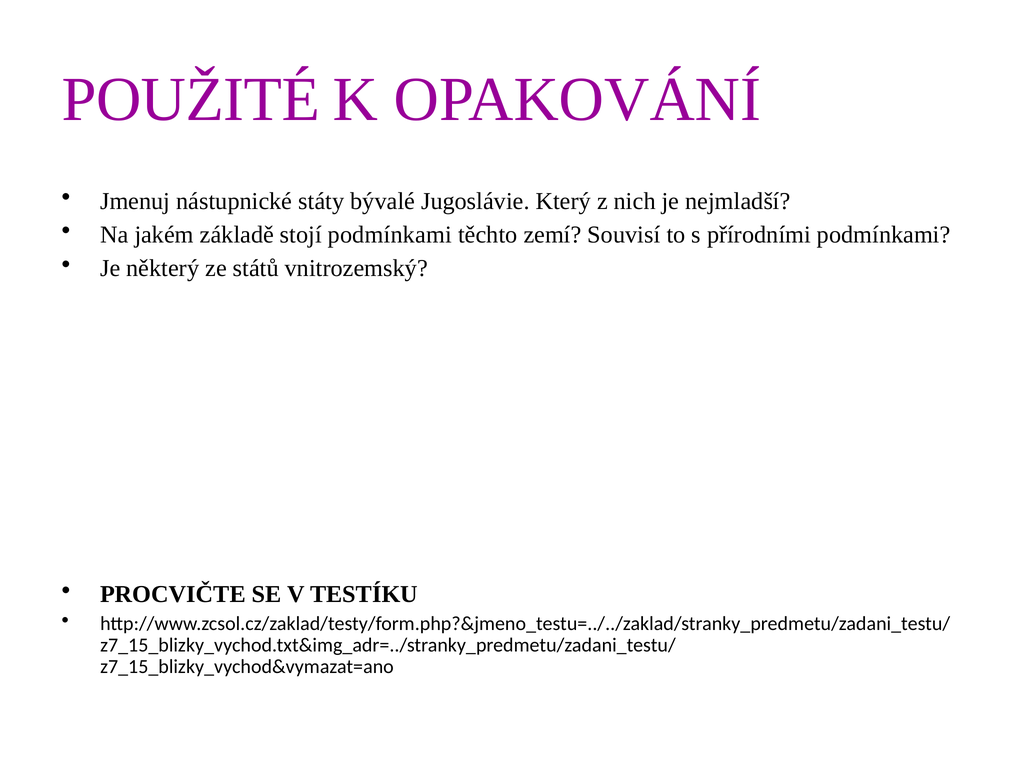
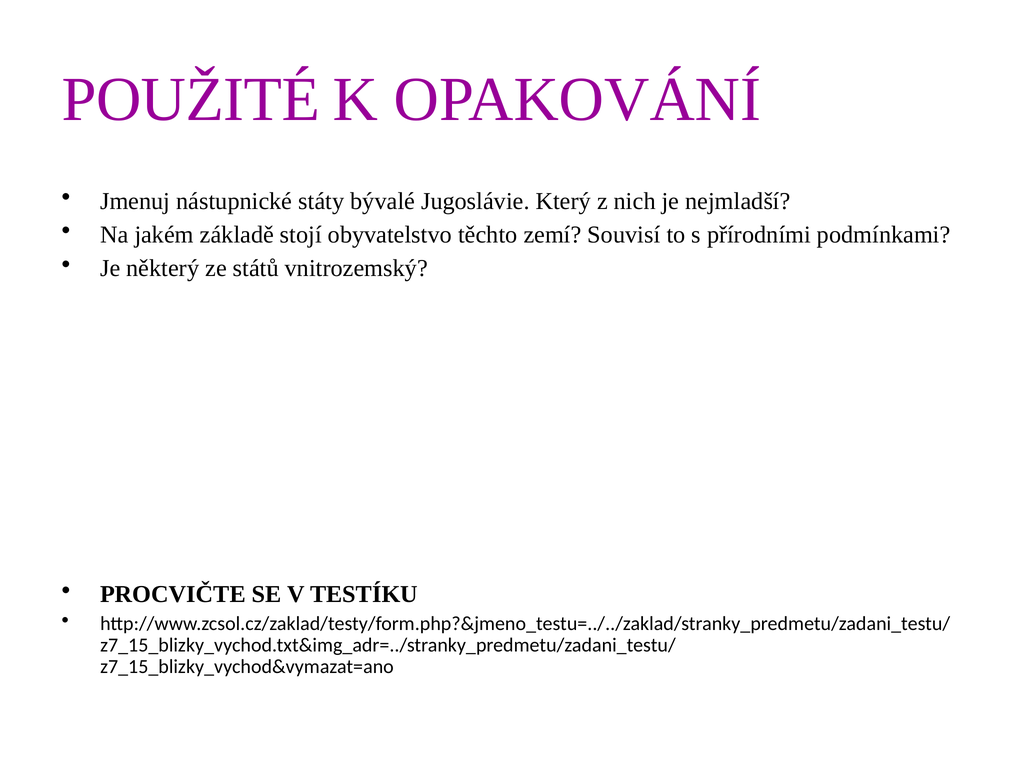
stojí podmínkami: podmínkami -> obyvatelstvo (390, 235)
